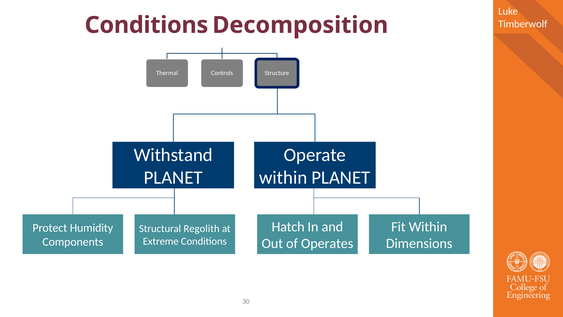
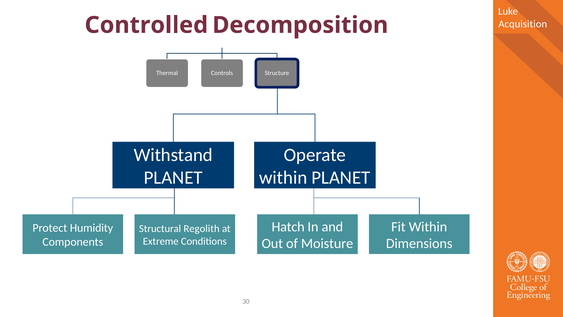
Timberwolf: Timberwolf -> Acquisition (523, 24)
Conditions: Conditions -> Controlled (146, 25)
Operates: Operates -> Moisture (327, 243)
